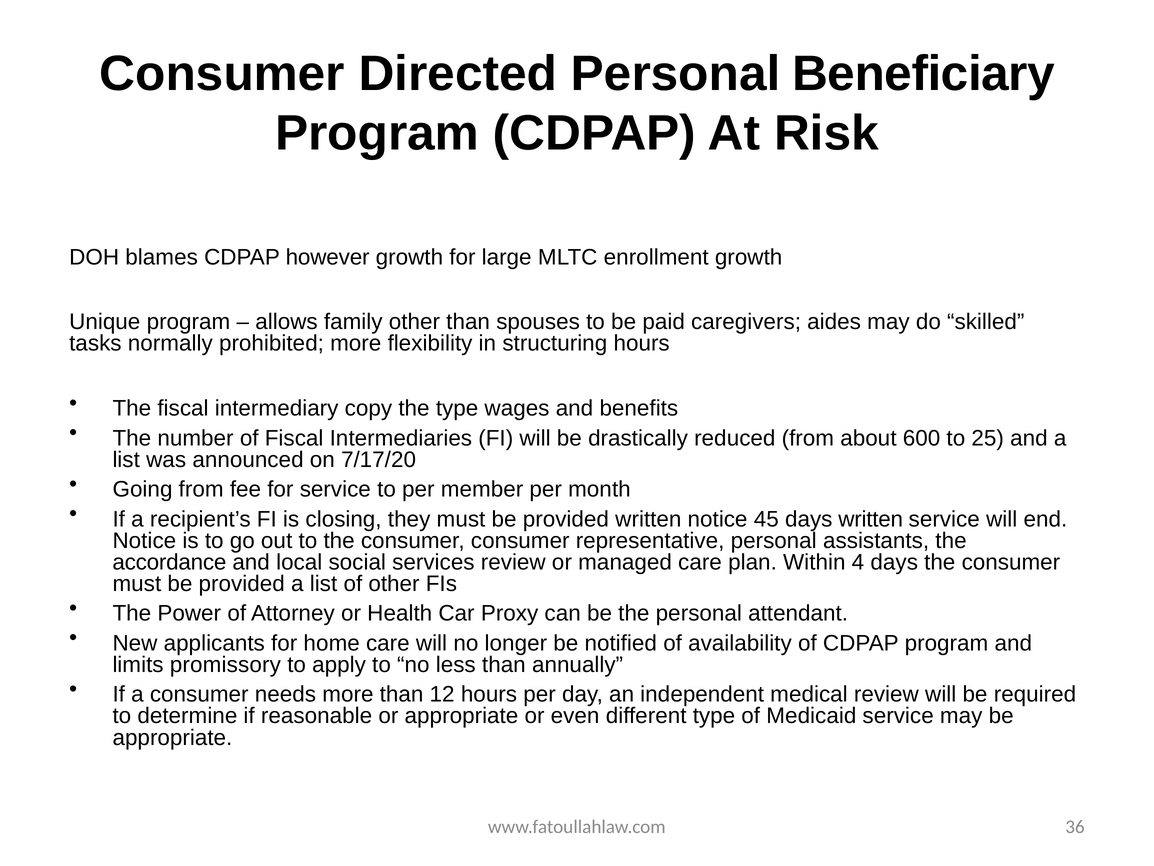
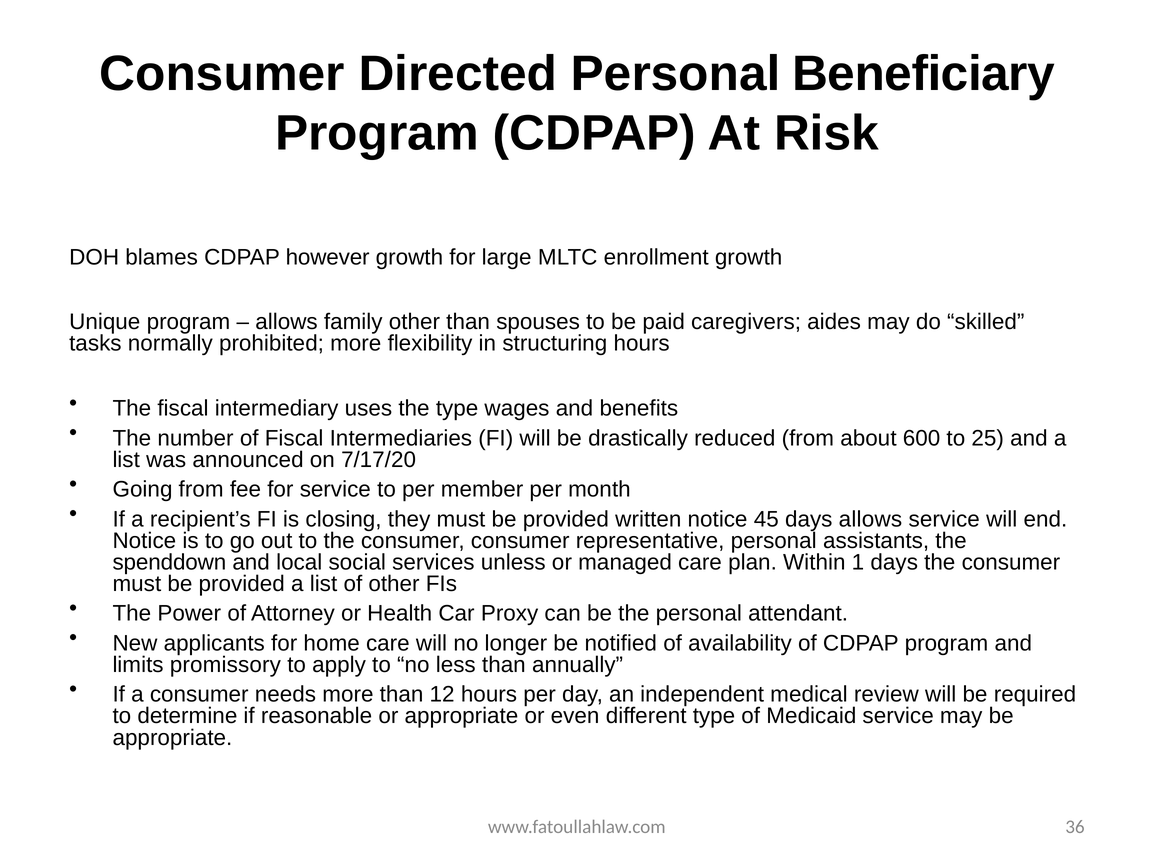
copy: copy -> uses (368, 408)
days written: written -> allows (870, 519)
accordance: accordance -> spenddown (169, 562)
services review: review -> unless (513, 562)
4: 4 -> 1 (858, 562)
